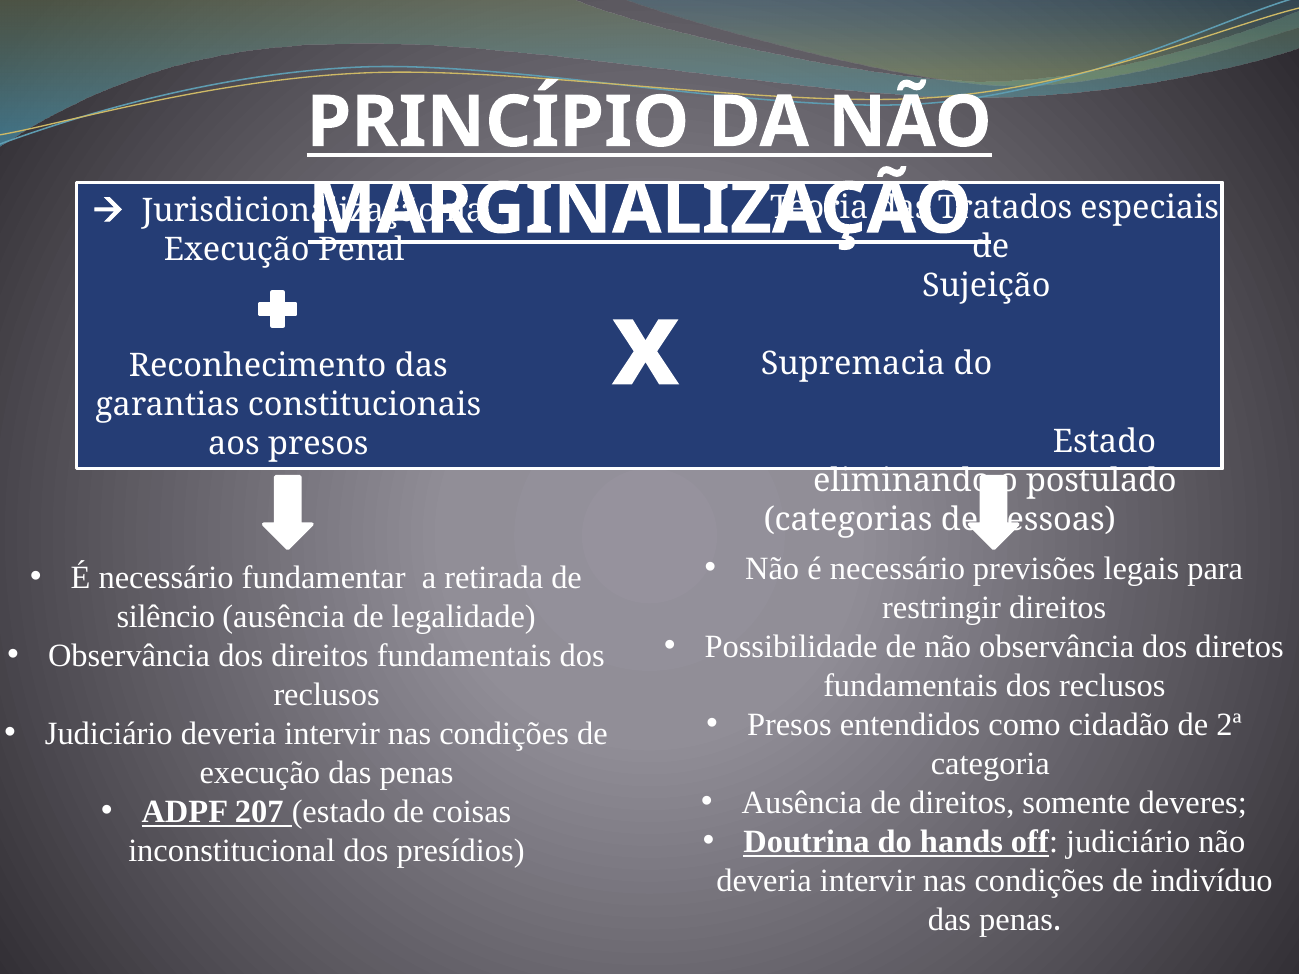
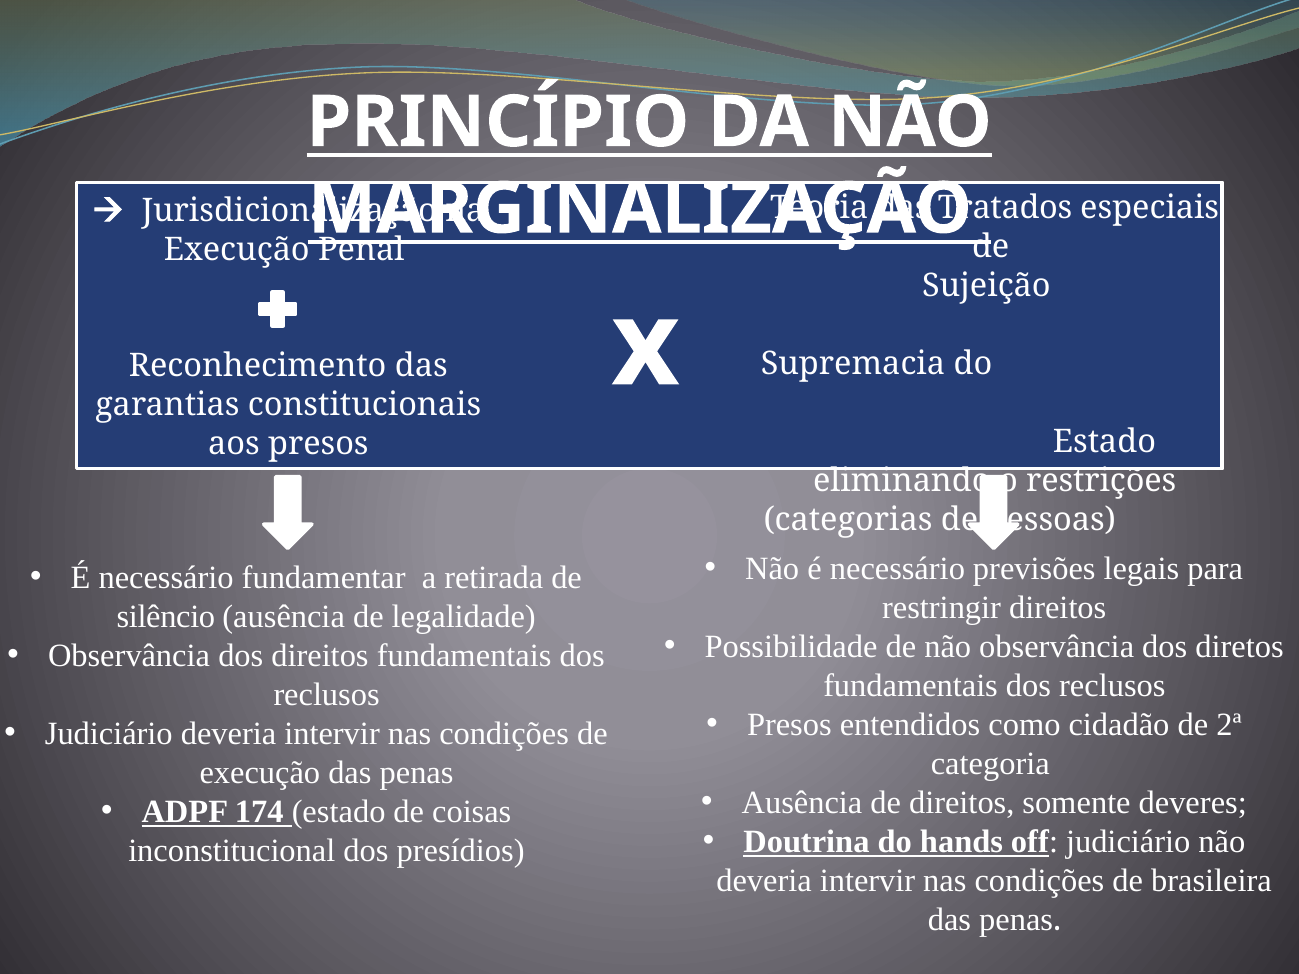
postulado: postulado -> restrições (1101, 481)
207: 207 -> 174 (259, 812)
indivíduo: indivíduo -> brasileira (1211, 881)
